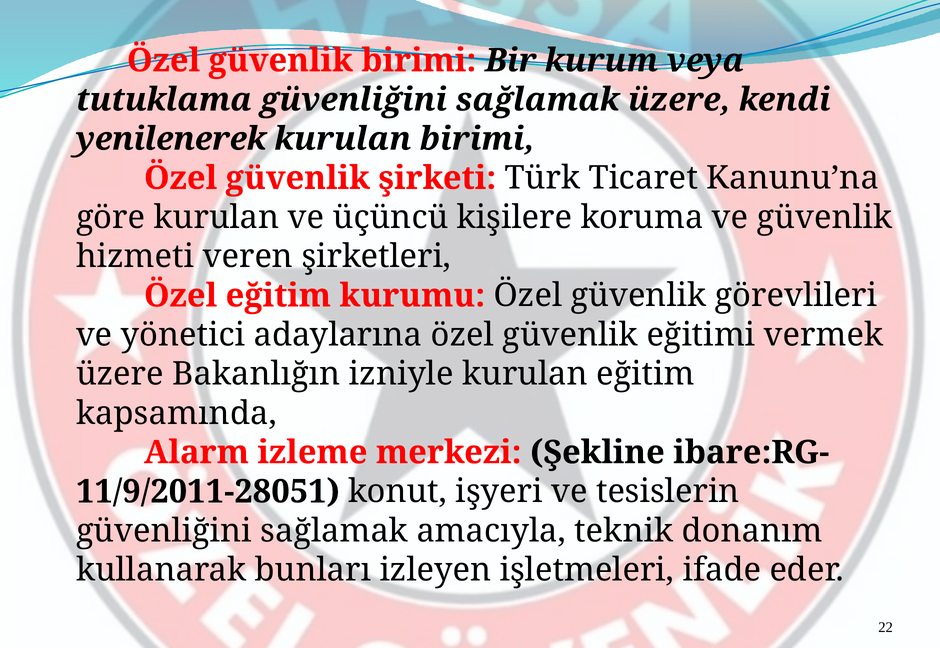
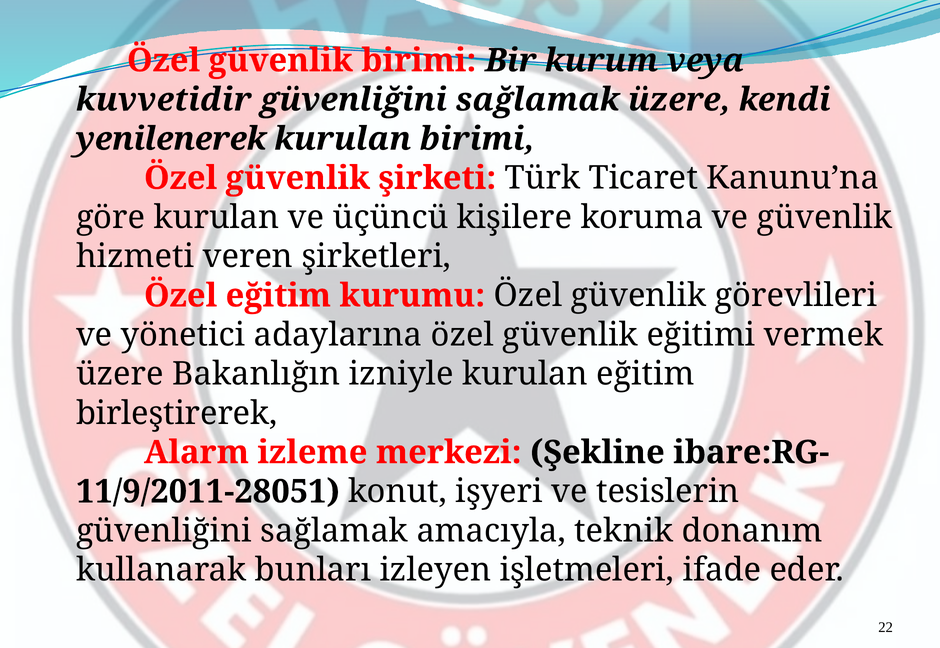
tutuklama: tutuklama -> kuvvetidir (164, 100)
kapsamında: kapsamında -> birleştirerek (177, 413)
